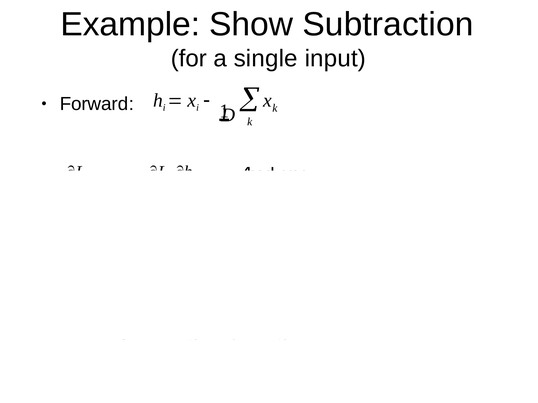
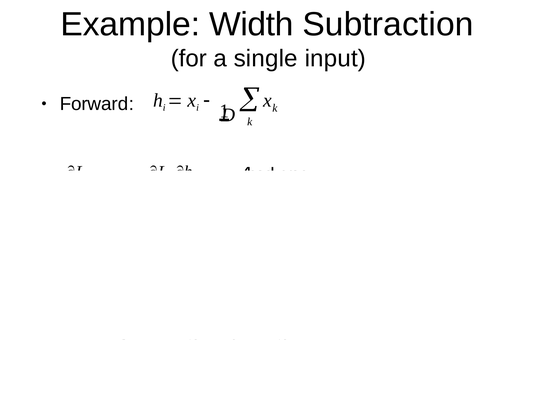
Show: Show -> Width (251, 24)
